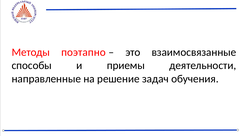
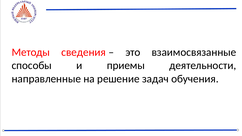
поэтапно: поэтапно -> сведения (84, 52)
